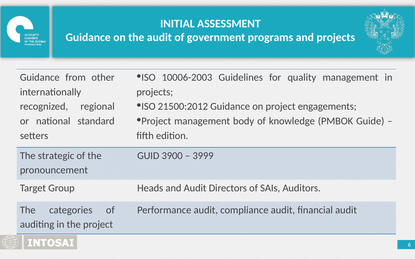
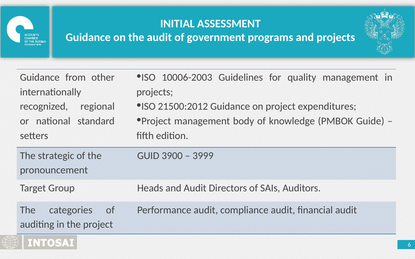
engagements: engagements -> expenditures (327, 107)
